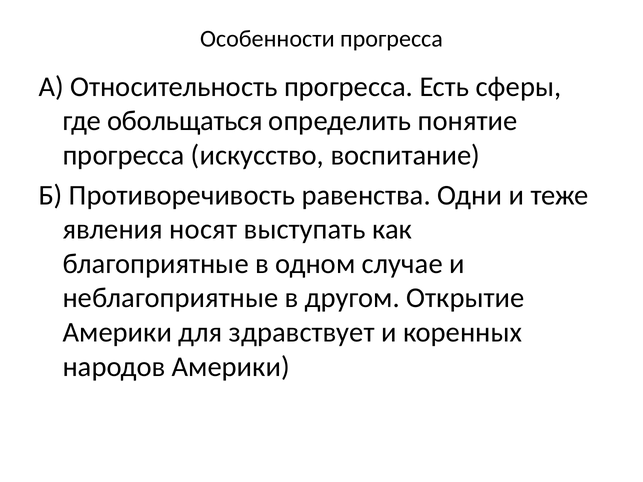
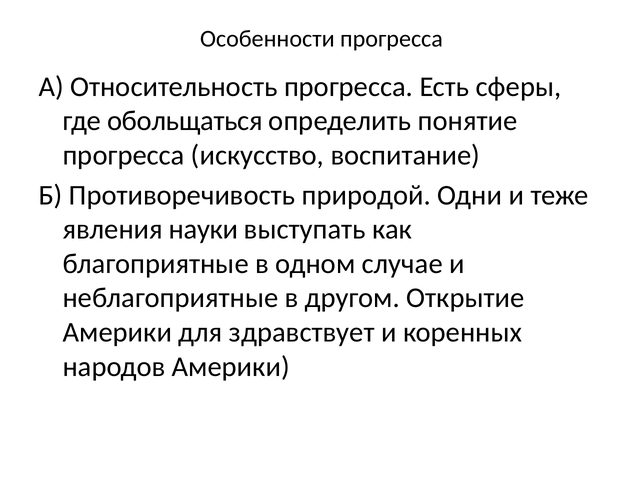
равенства: равенства -> природой (366, 195)
носят: носят -> науки (204, 230)
